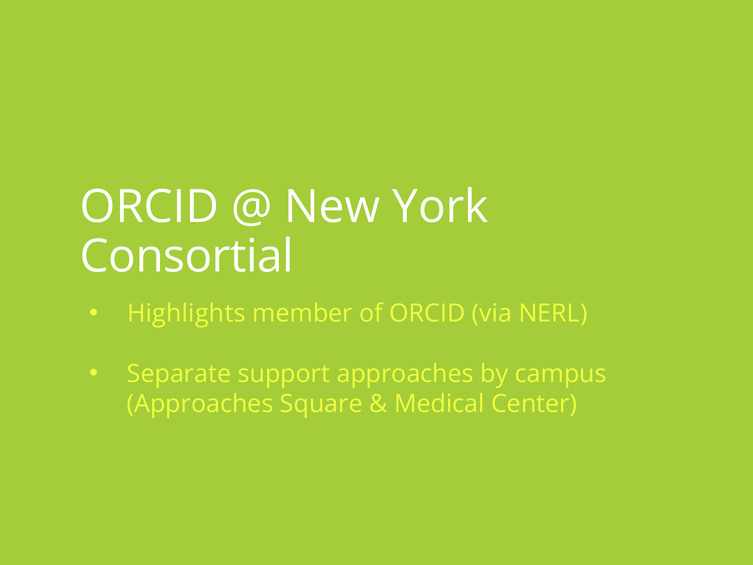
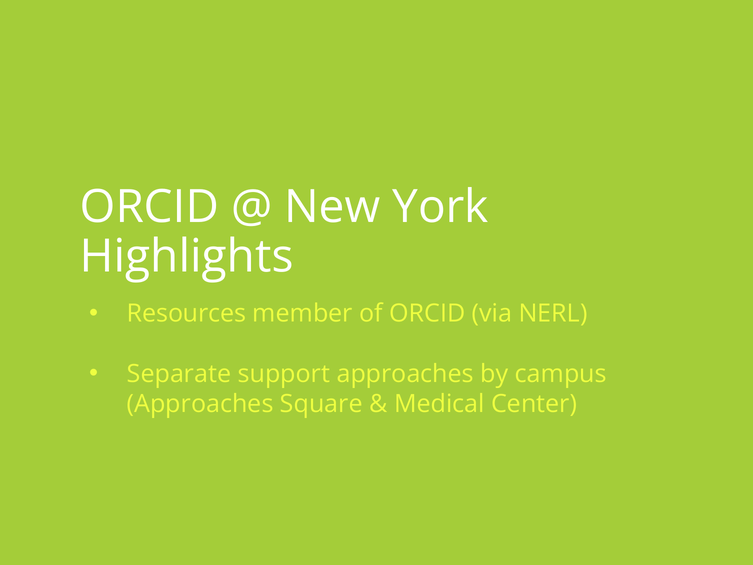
Consortial: Consortial -> Highlights (187, 256)
Highlights: Highlights -> Resources (187, 314)
